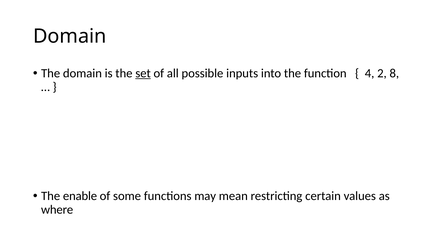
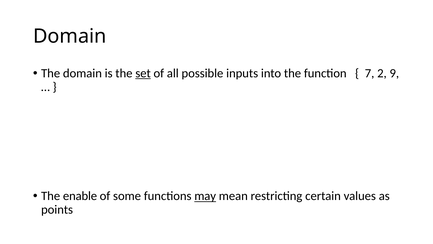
4: 4 -> 7 (370, 73)
8: 8 -> 9 (394, 73)
may underline: none -> present (205, 196)
where: where -> points (57, 209)
